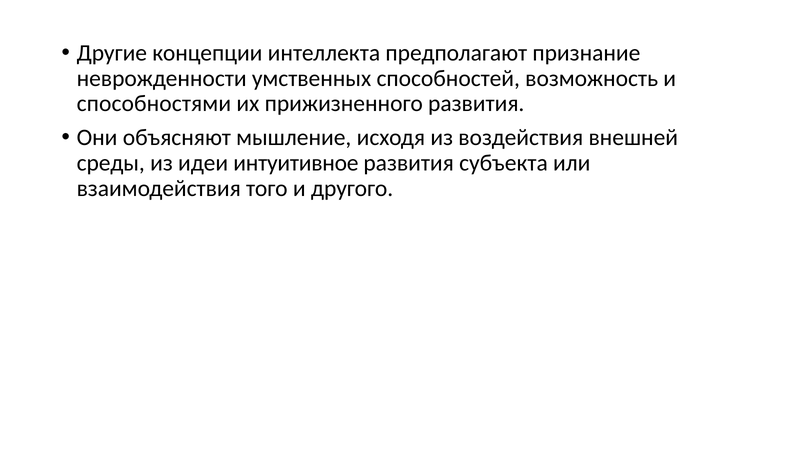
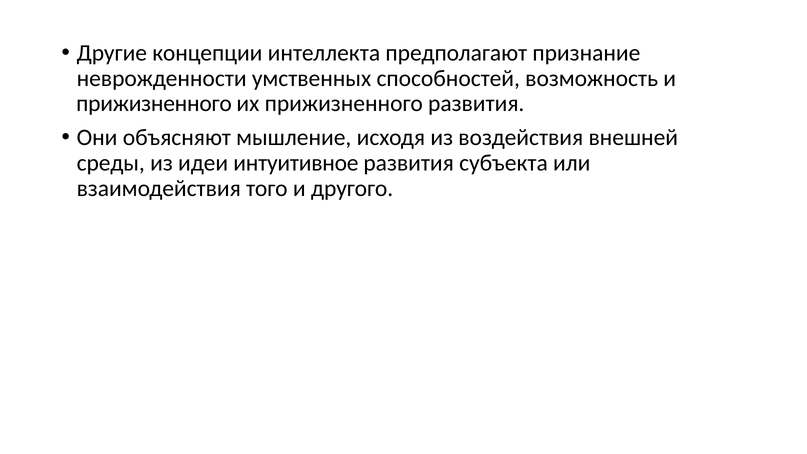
способностями: способностями -> прижизненного (154, 104)
